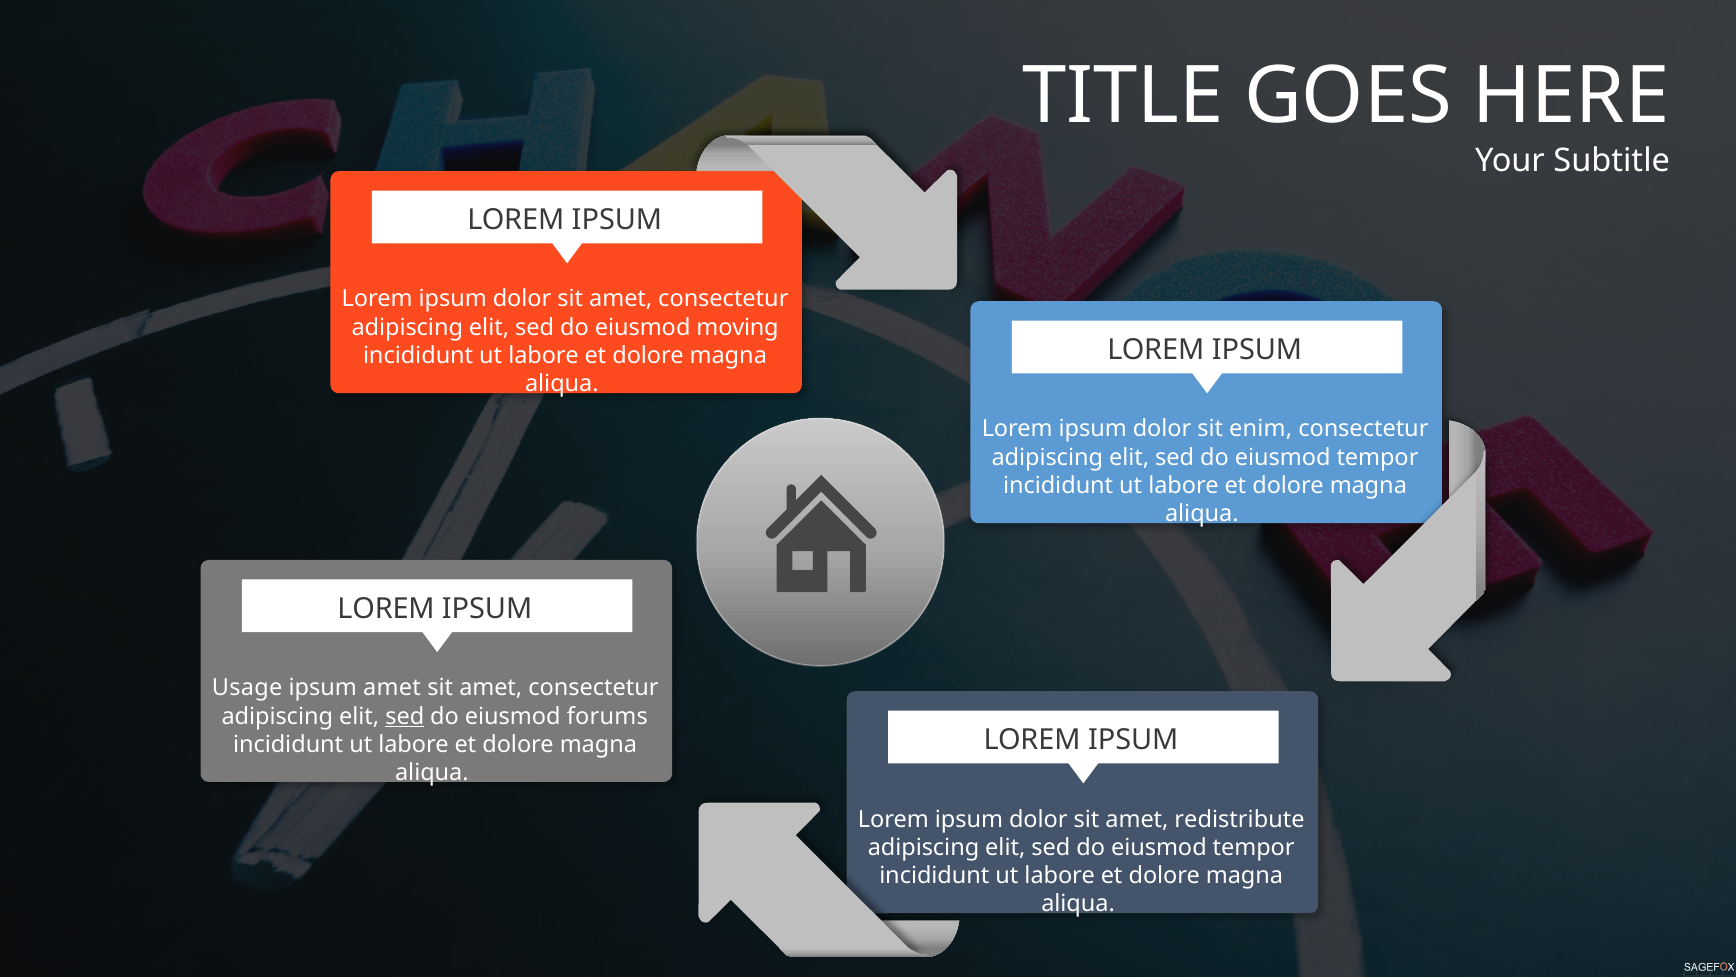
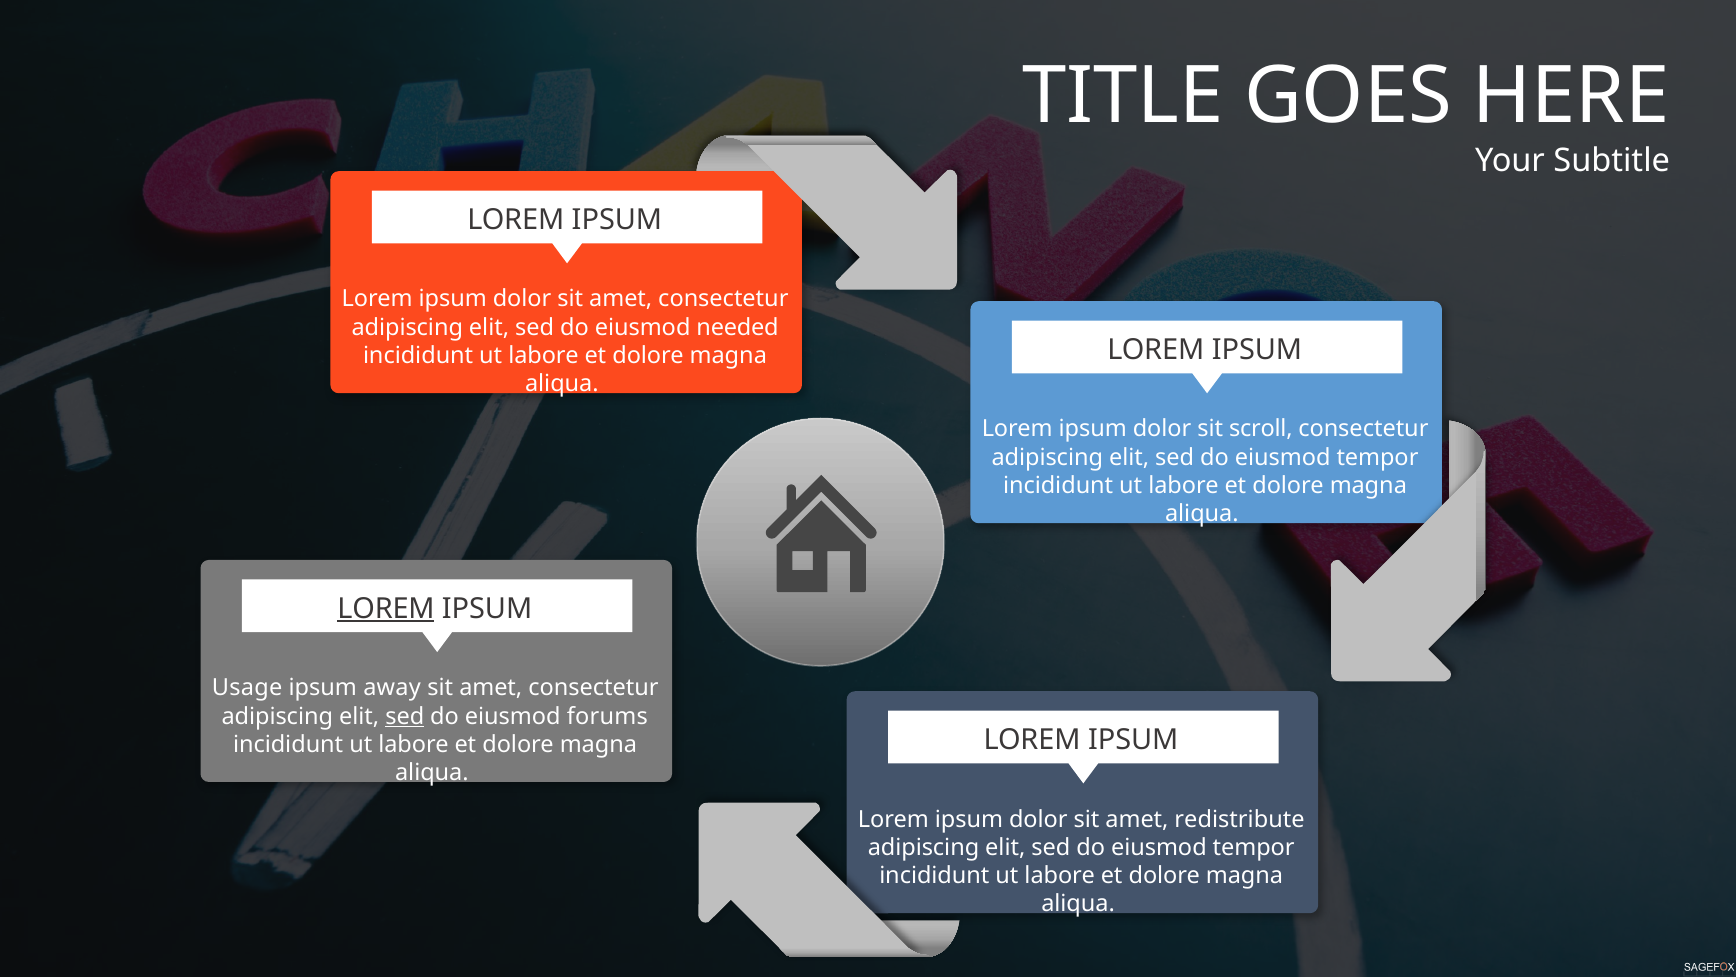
moving: moving -> needed (738, 327)
enim: enim -> scroll (1261, 429)
LOREM underline: none -> present (386, 608)
ipsum amet: amet -> away (392, 688)
